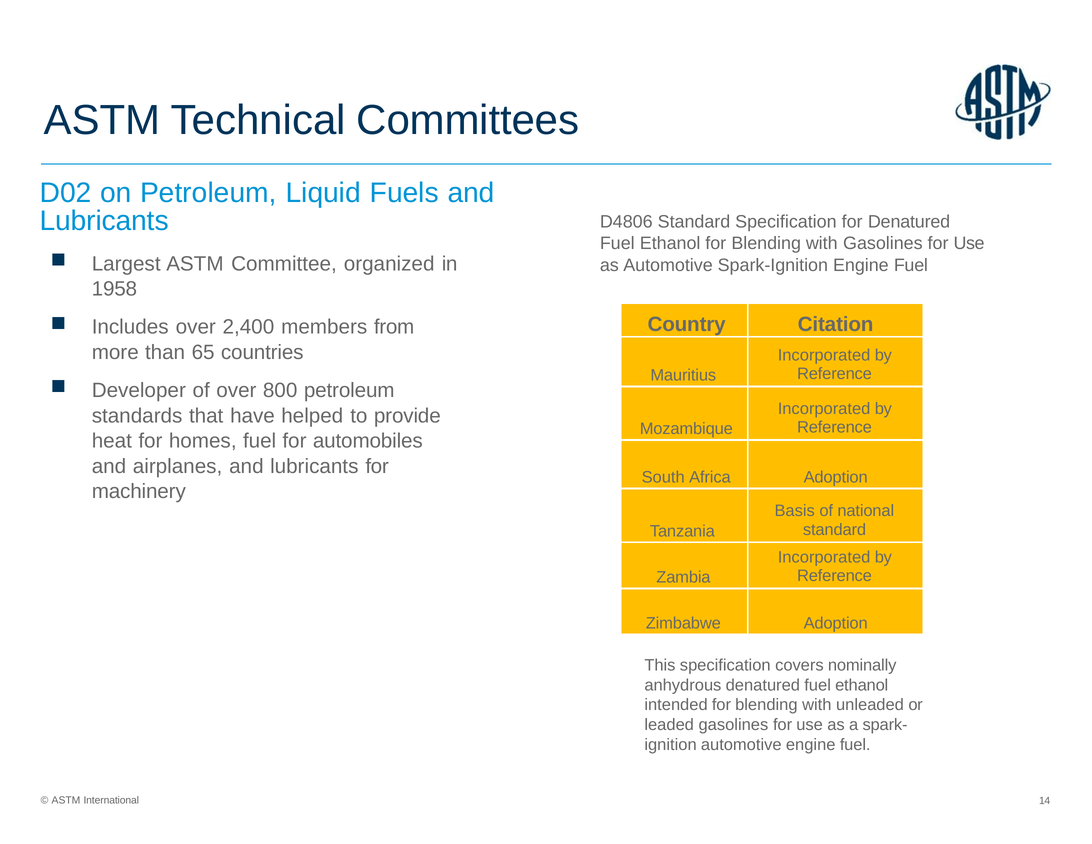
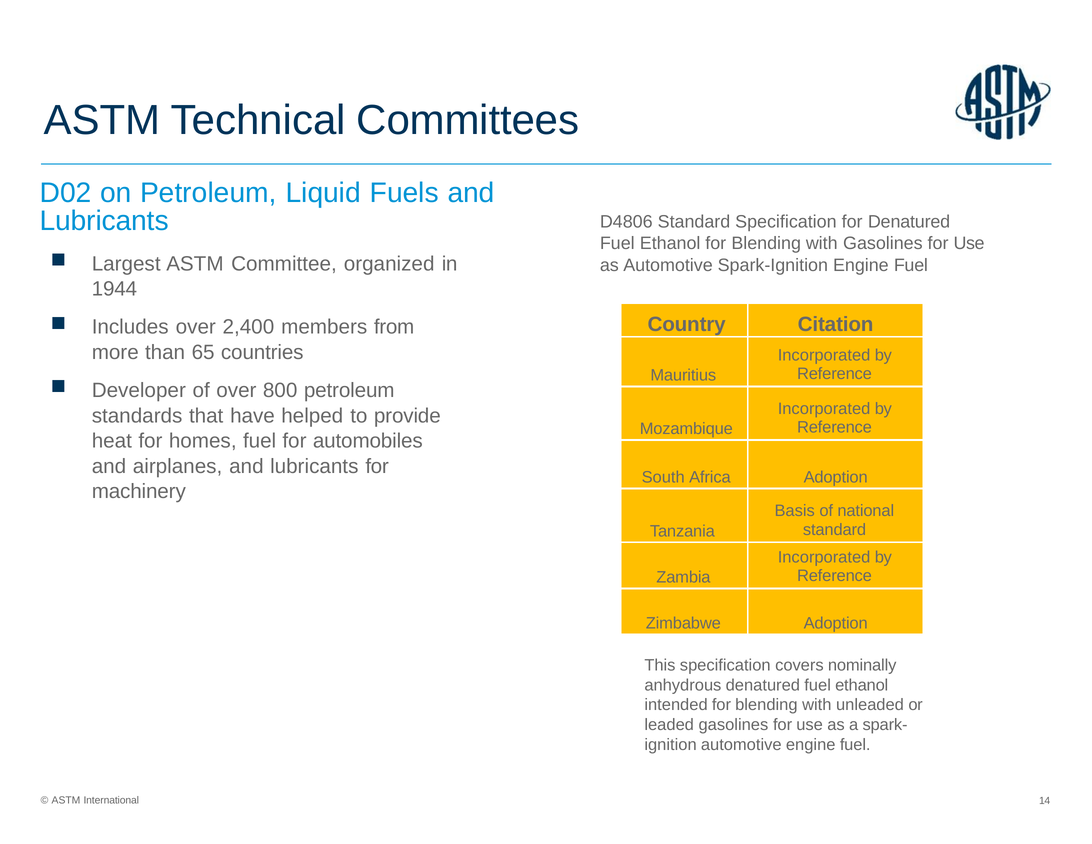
1958: 1958 -> 1944 (114, 289)
